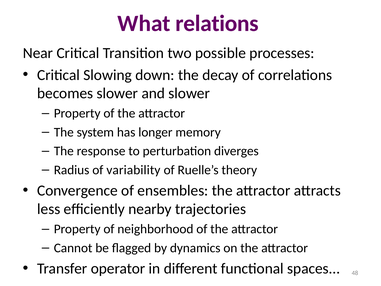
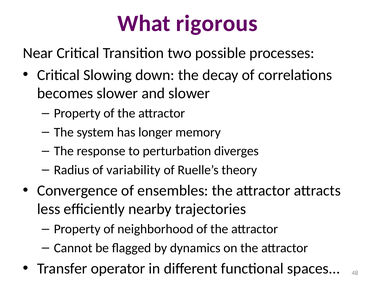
relations: relations -> rigorous (217, 23)
